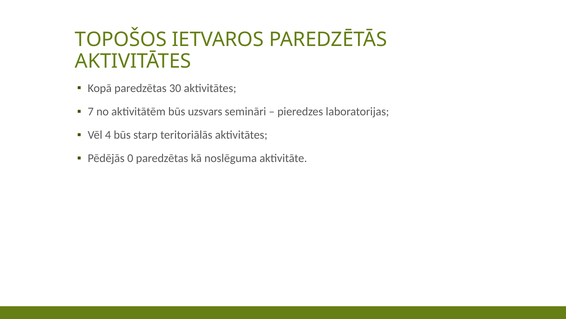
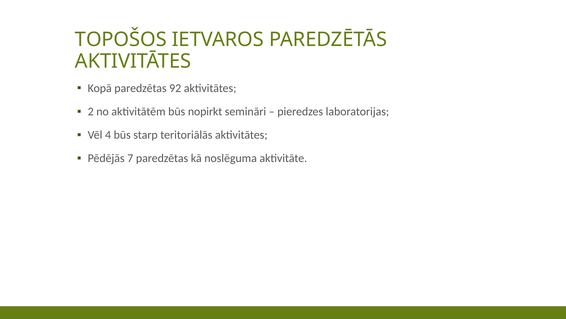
30: 30 -> 92 (175, 88)
7: 7 -> 2 (91, 111)
uzsvars: uzsvars -> nopirkt (205, 111)
0: 0 -> 7 (130, 158)
